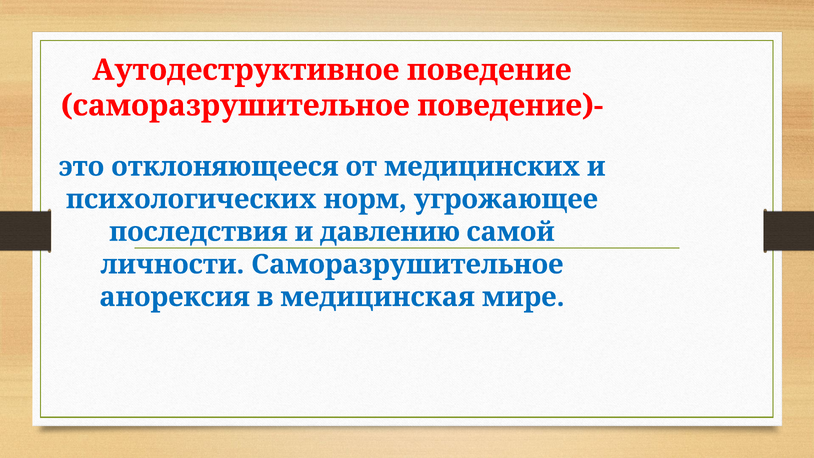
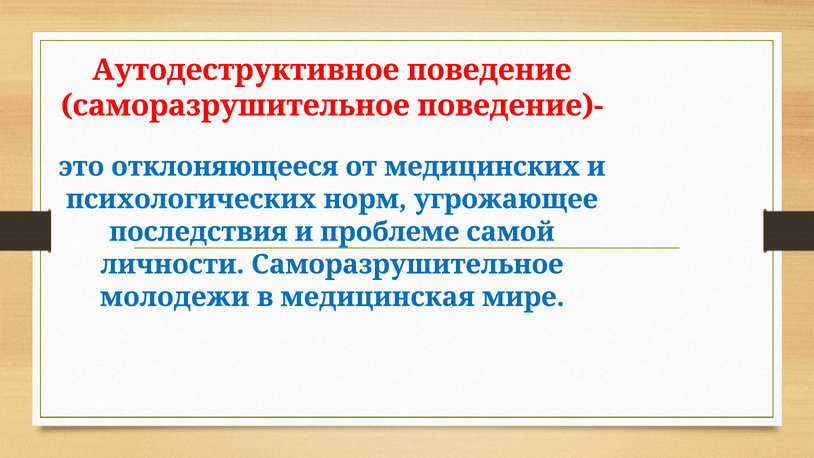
давлению: давлению -> проблеме (390, 232)
анорексия: анорексия -> молодежи (175, 297)
